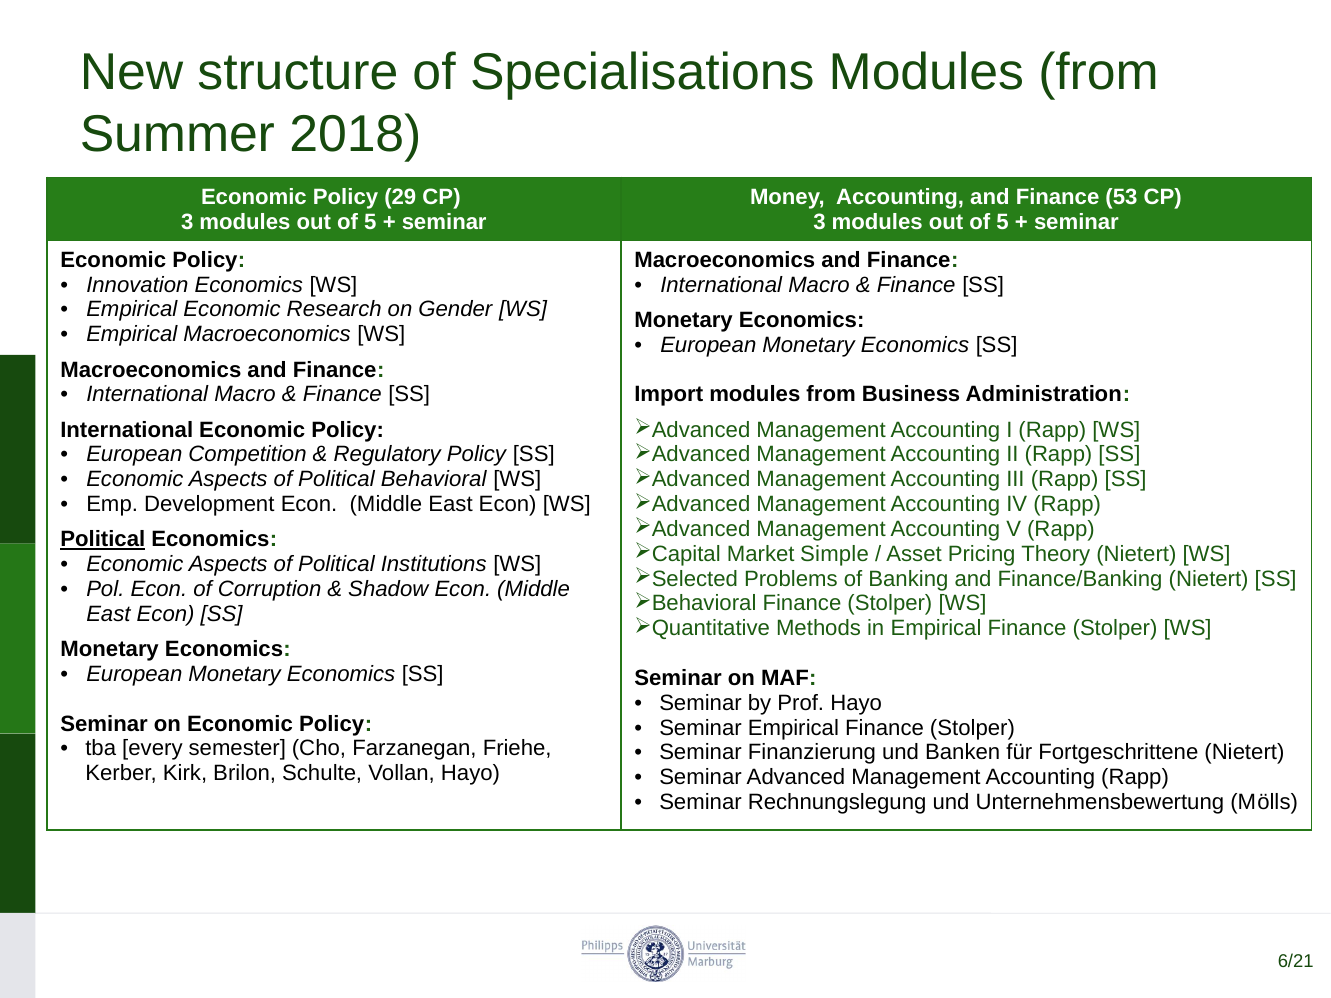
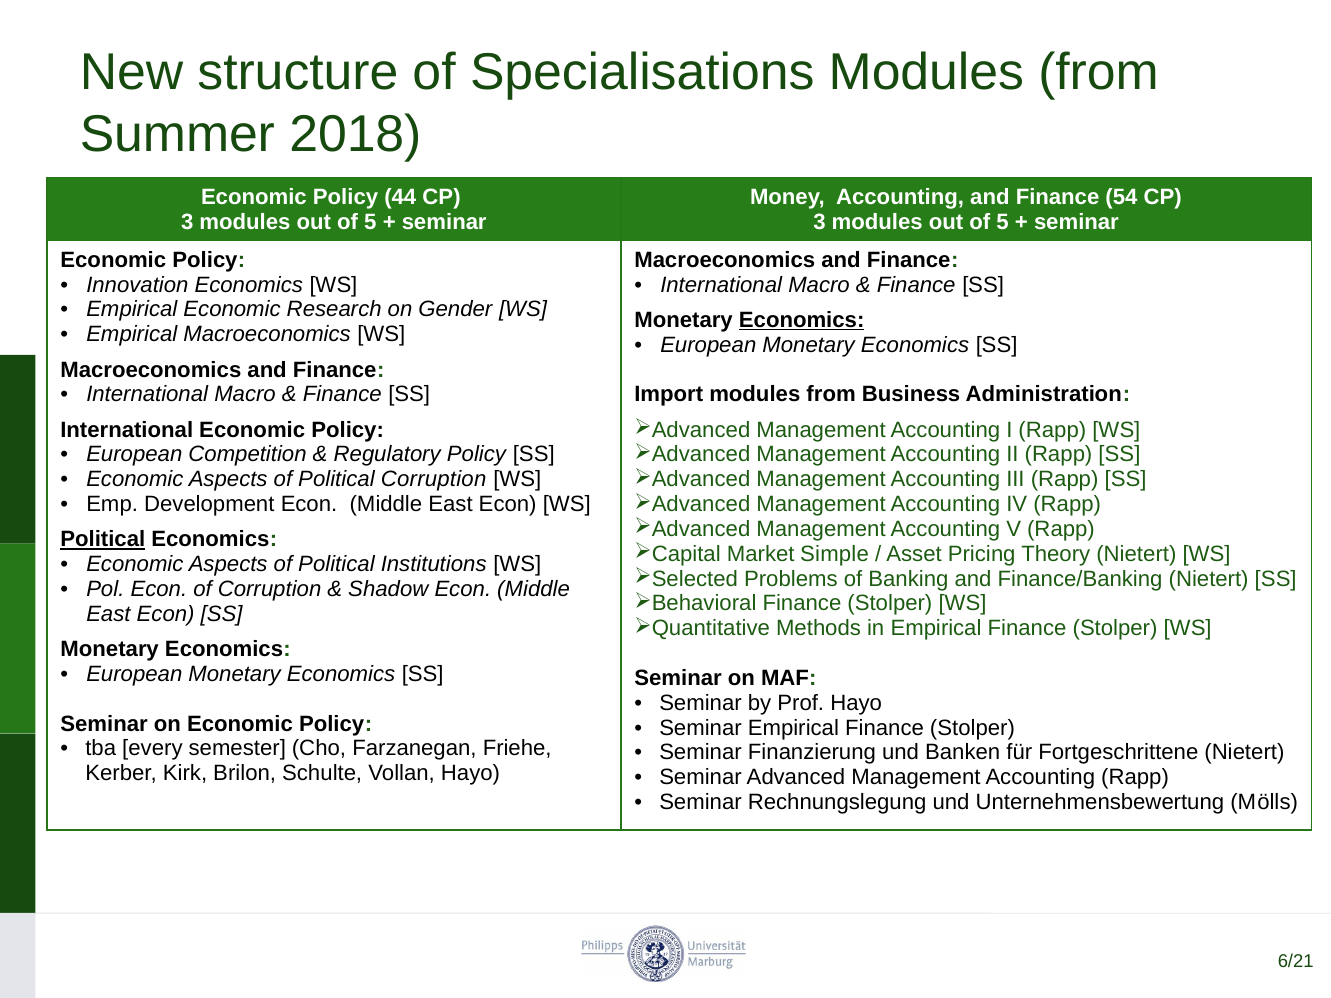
29: 29 -> 44 (400, 197)
53: 53 -> 54 (1121, 197)
Economics underline: none -> present (802, 320)
Political Behavioral: Behavioral -> Corruption (434, 480)
